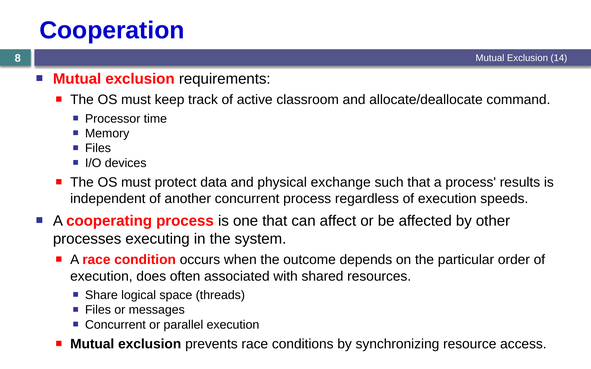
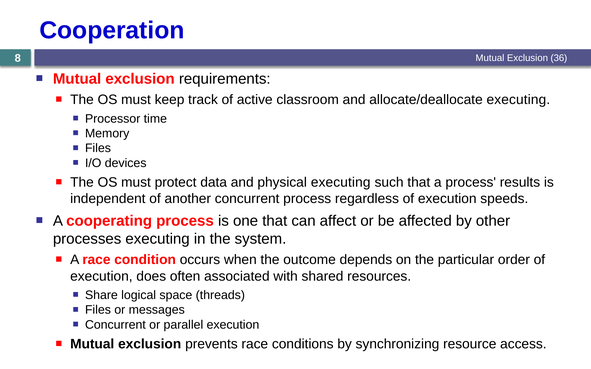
14: 14 -> 36 (559, 58)
allocate/deallocate command: command -> executing (518, 100)
physical exchange: exchange -> executing (341, 183)
